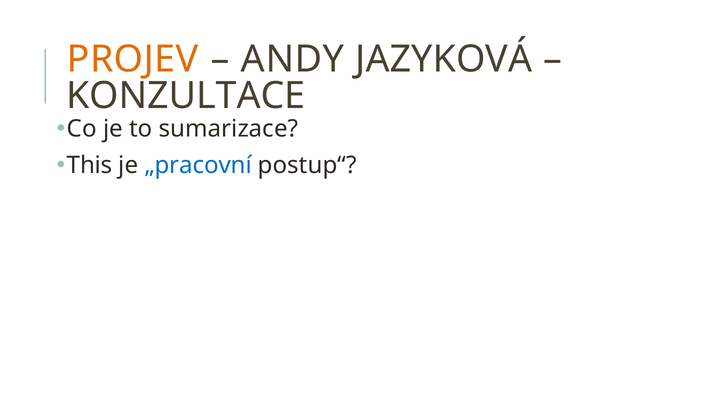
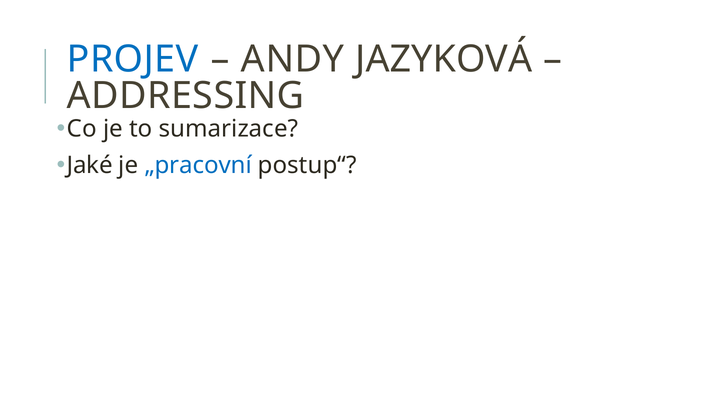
PROJEV colour: orange -> blue (133, 60)
KONZULTACE: KONZULTACE -> ADDRESSING (186, 96)
This: This -> Jaké (90, 165)
